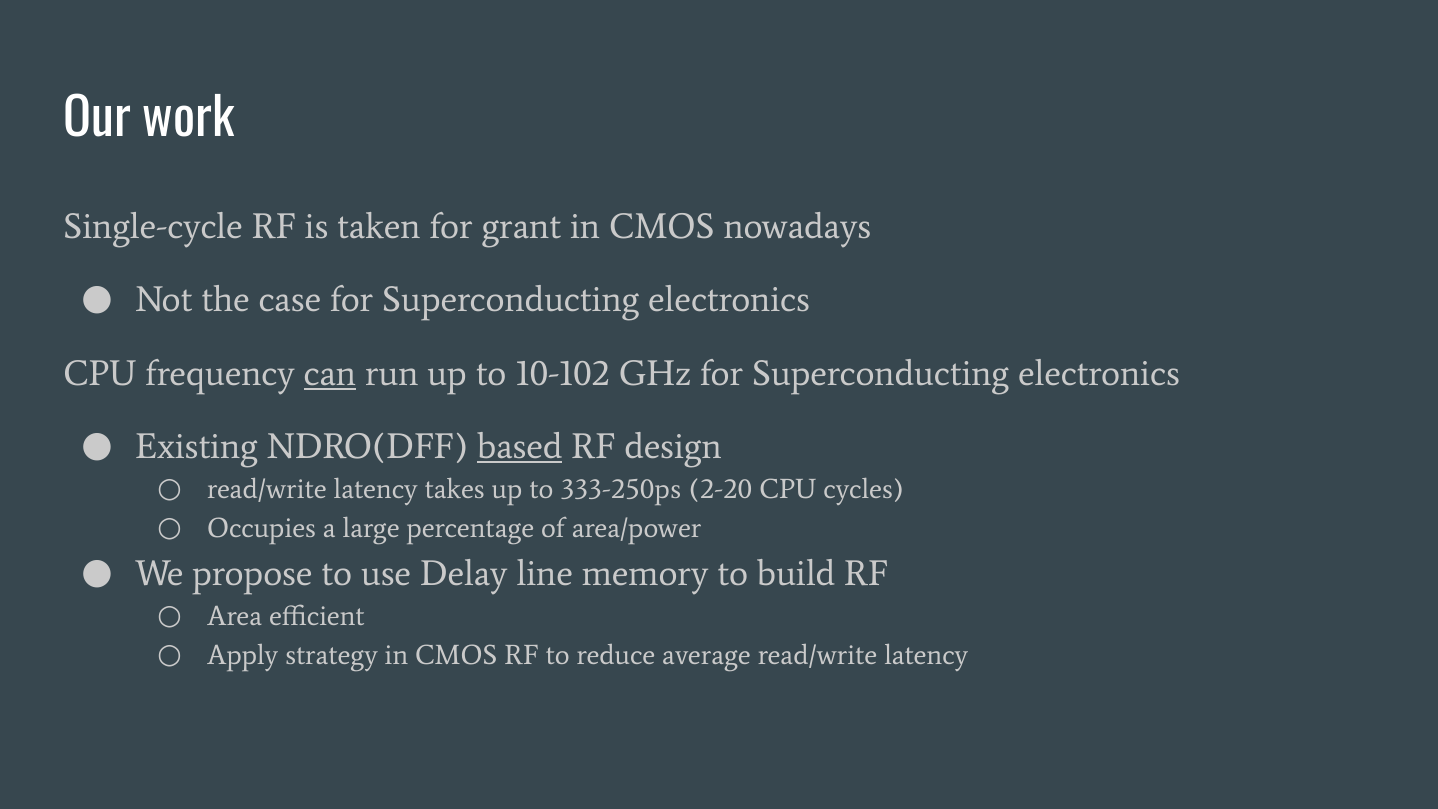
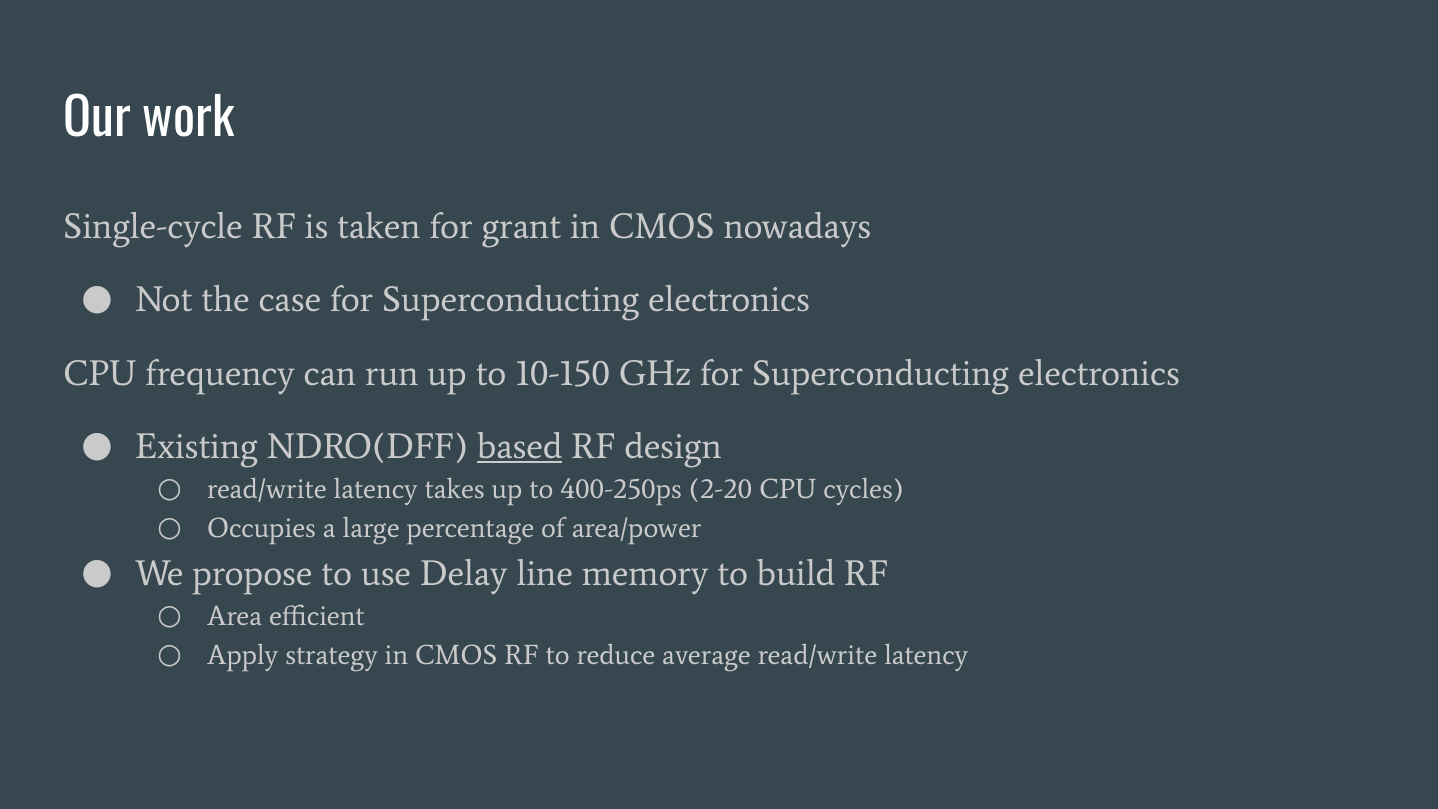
can underline: present -> none (330, 373)
10-102: 10-102 -> 10-150 (563, 373)
333-250ps: 333-250ps -> 400-250ps (621, 490)
